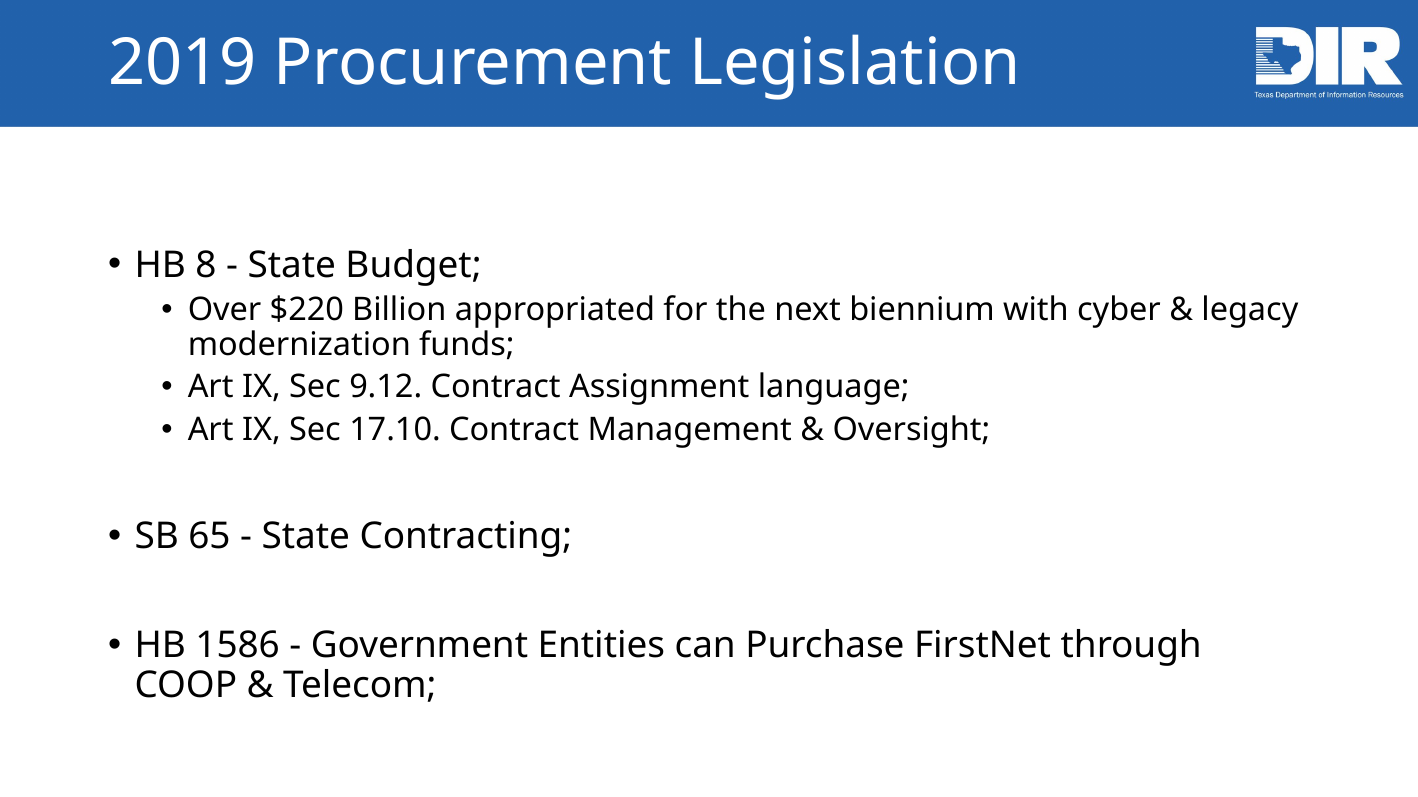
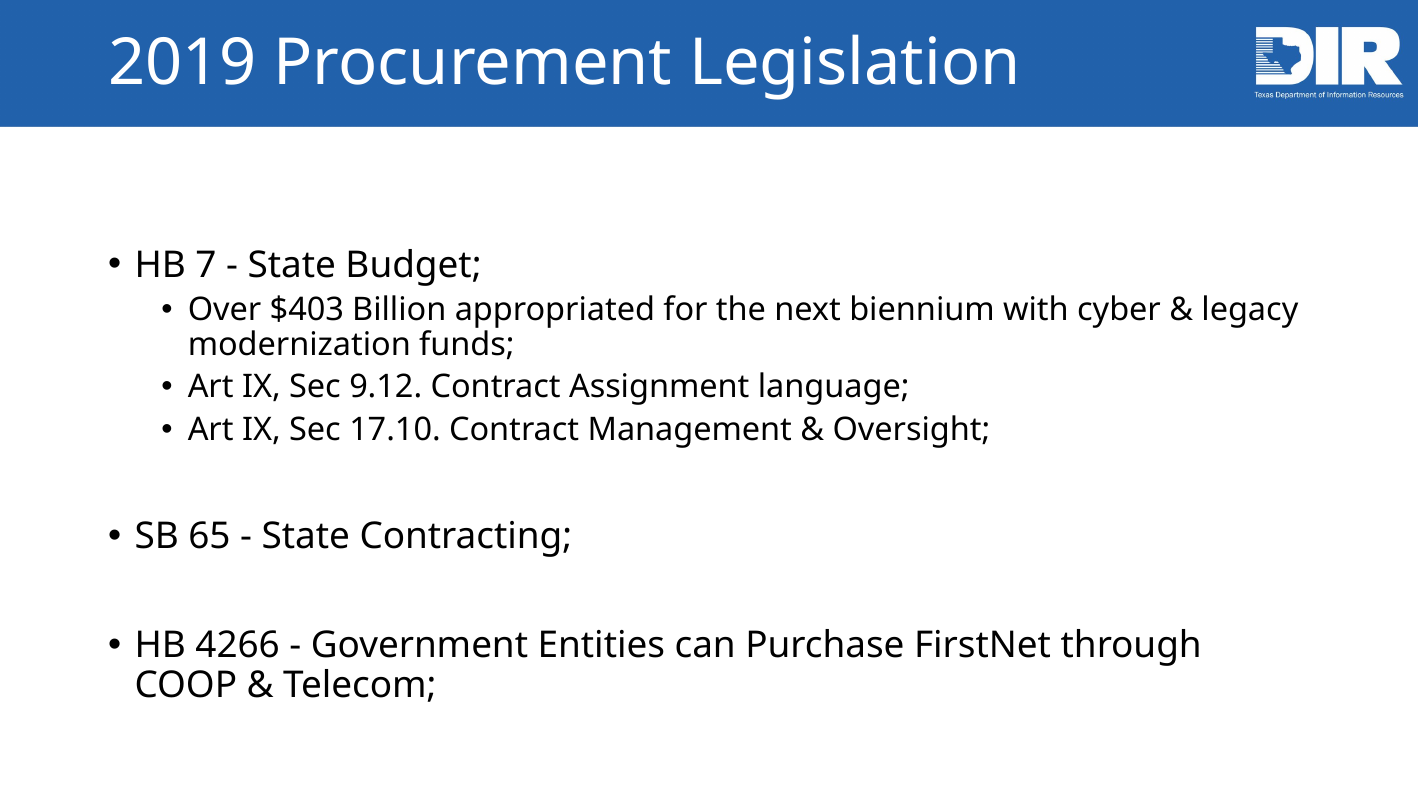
8: 8 -> 7 (206, 265)
$220: $220 -> $403 (307, 310)
1586: 1586 -> 4266 (238, 646)
